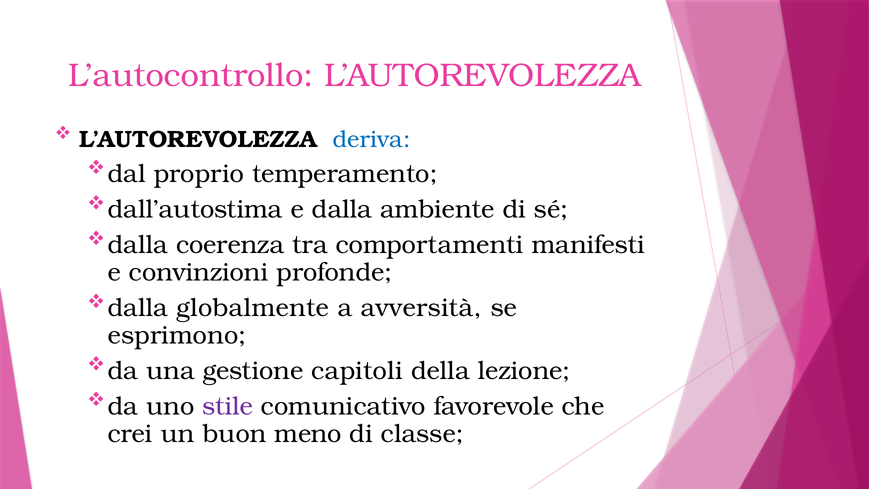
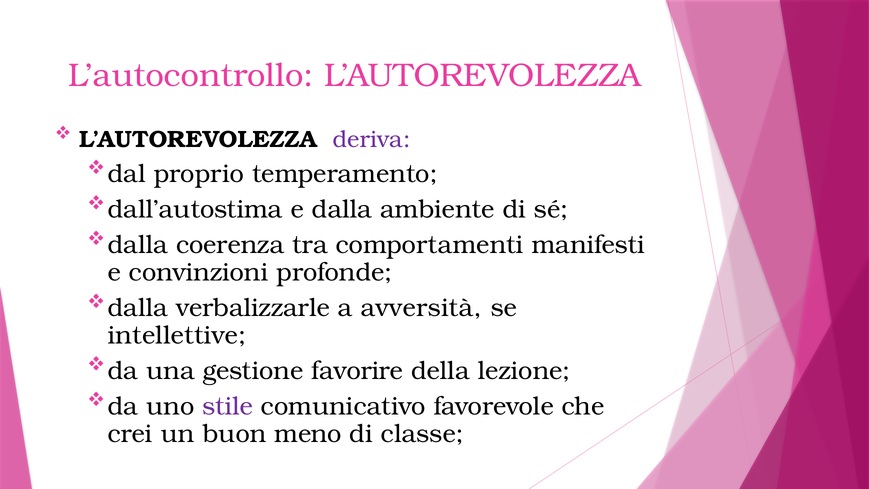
deriva colour: blue -> purple (372, 139)
globalmente: globalmente -> verbalizzarle (253, 308)
esprimono: esprimono -> intellettive (177, 335)
capitoli: capitoli -> favorire (357, 371)
